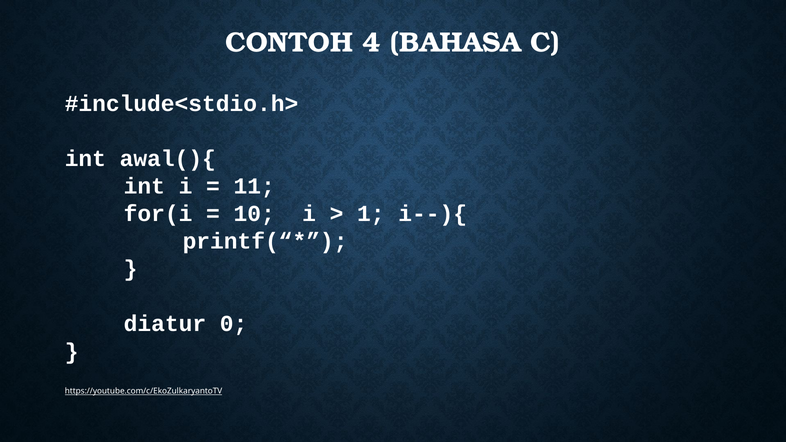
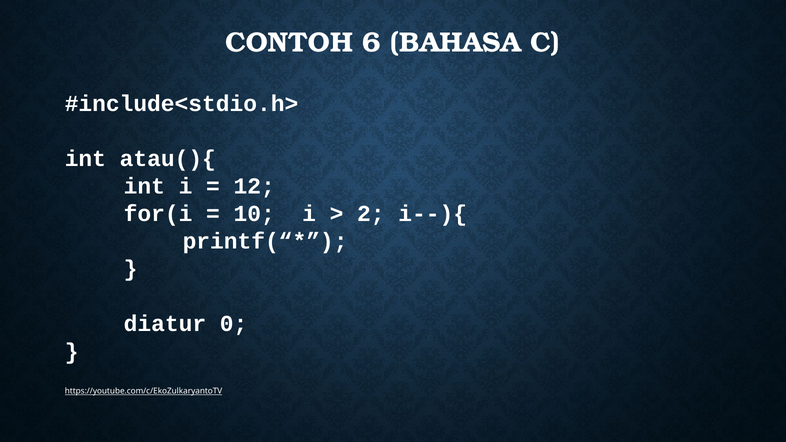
4: 4 -> 6 (372, 43)
awal(){: awal(){ -> atau(){ (168, 159)
11: 11 -> 12 (254, 186)
1: 1 -> 2 (371, 214)
